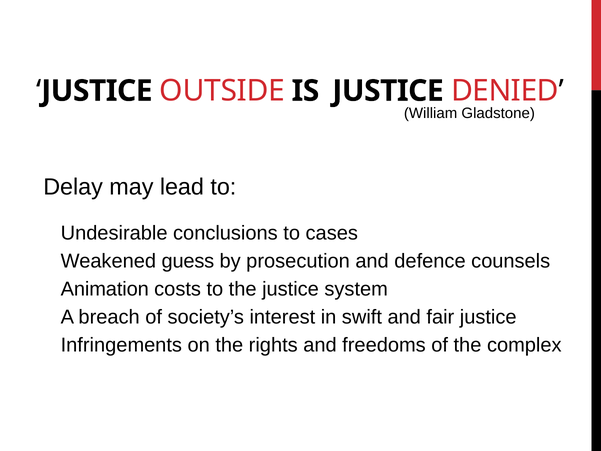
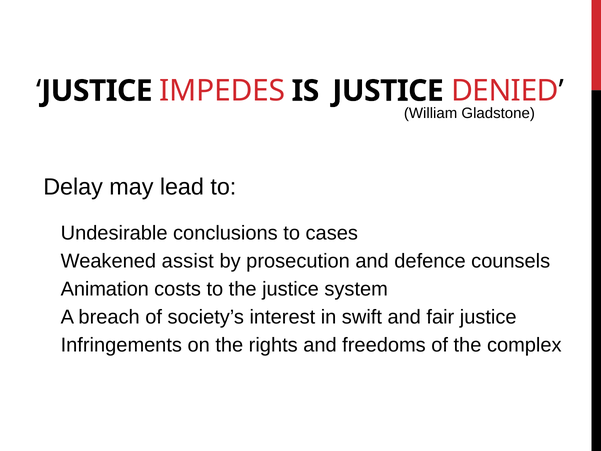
OUTSIDE: OUTSIDE -> IMPEDES (222, 91)
guess: guess -> assist (188, 261)
